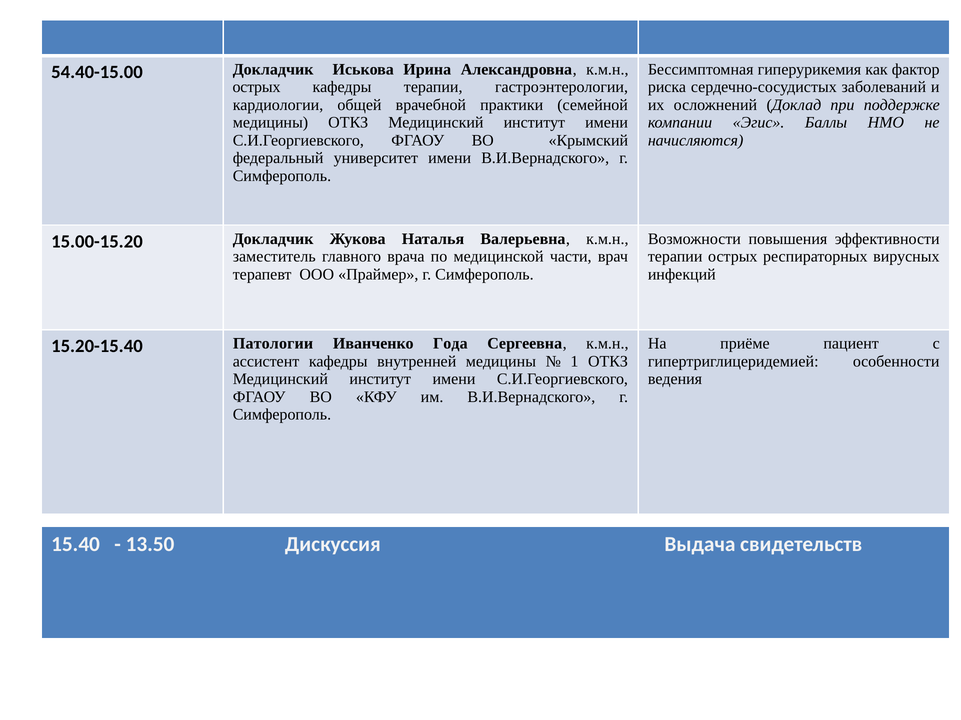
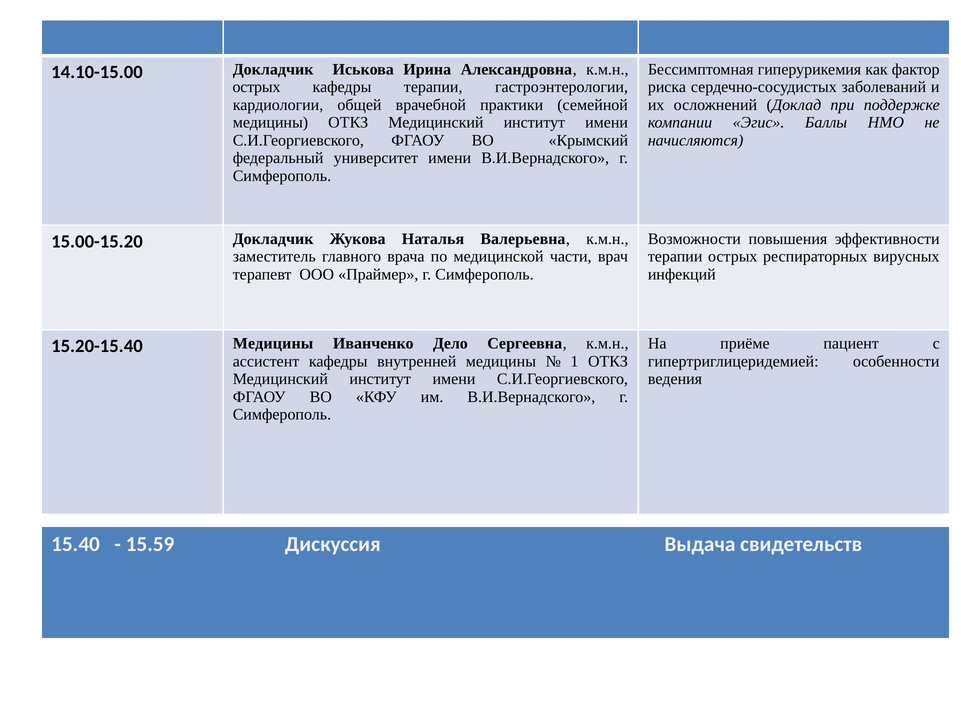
54.40-15.00: 54.40-15.00 -> 14.10-15.00 (97, 72)
15.20-15.40 Патологии: Патологии -> Медицины (273, 344)
Года: Года -> Дело (450, 344)
13.50: 13.50 -> 15.59 (150, 545)
